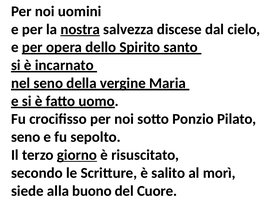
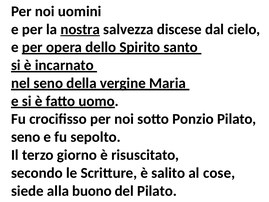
giorno underline: present -> none (77, 155)
morì: morì -> cose (219, 173)
del Cuore: Cuore -> Pilato (157, 191)
